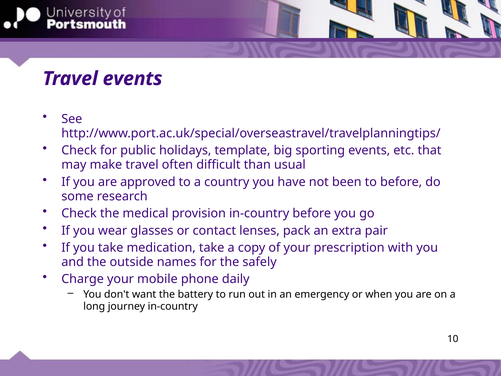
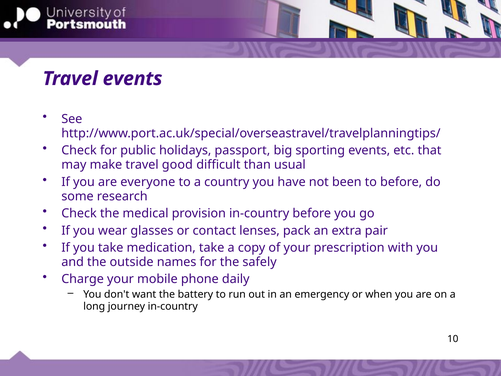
template: template -> passport (242, 150)
often: often -> good (177, 165)
approved: approved -> everyone (148, 182)
